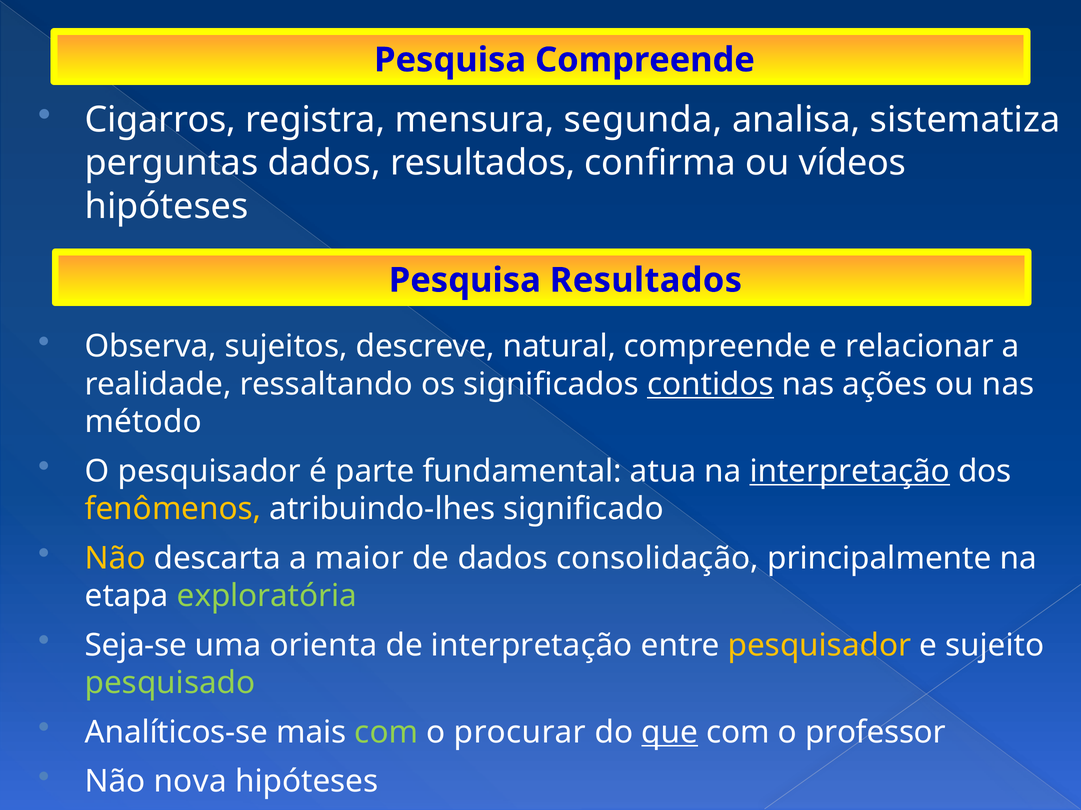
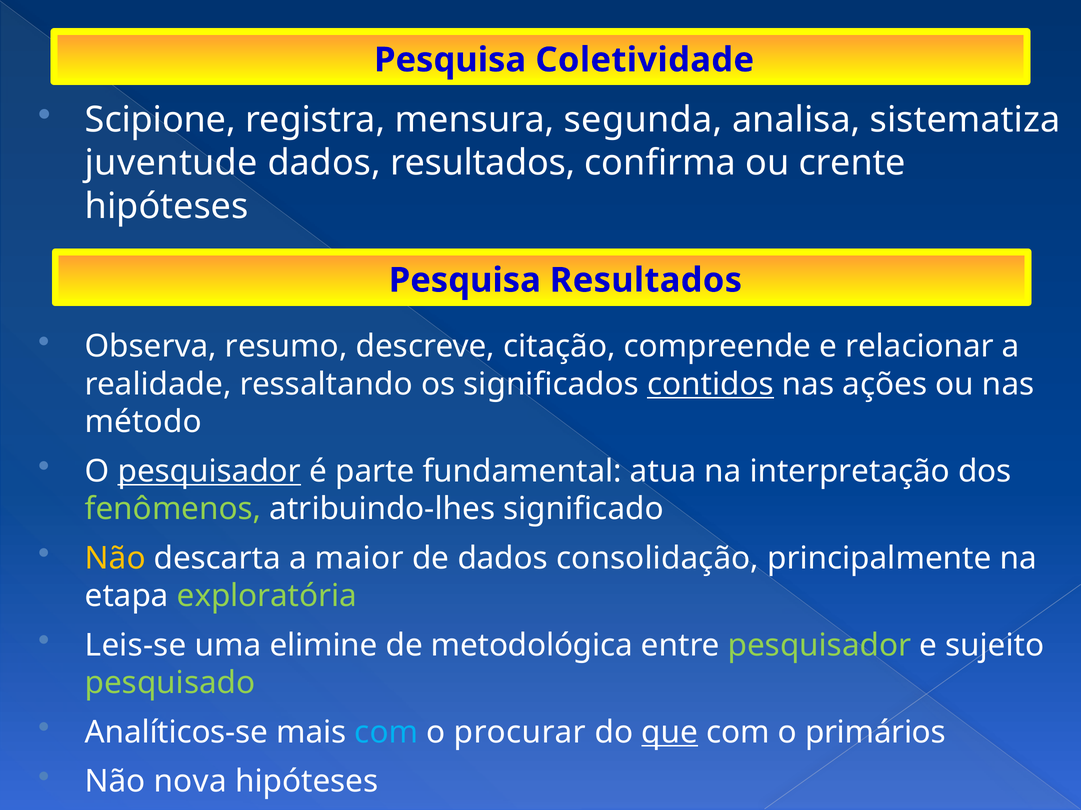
Pesquisa Compreende: Compreende -> Coletividade (645, 60)
Cigarros: Cigarros -> Scipione (160, 120)
perguntas: perguntas -> juventude (171, 163)
vídeos: vídeos -> crente (852, 163)
sujeitos: sujeitos -> resumo (286, 347)
natural: natural -> citação (559, 347)
pesquisador underline: none -> present (209, 472)
interpretação underline: present -> none (850, 472)
fenômenos colour: yellow -> light green (173, 509)
Seja-se: Seja-se -> Leis-se (136, 646)
orienta: orienta -> elimine (324, 646)
de interpretação: interpretação -> metodológica (532, 646)
pesquisador colour: yellow -> light green (819, 646)
com colour: light green -> light blue (386, 733)
professor: professor -> primários (876, 733)
